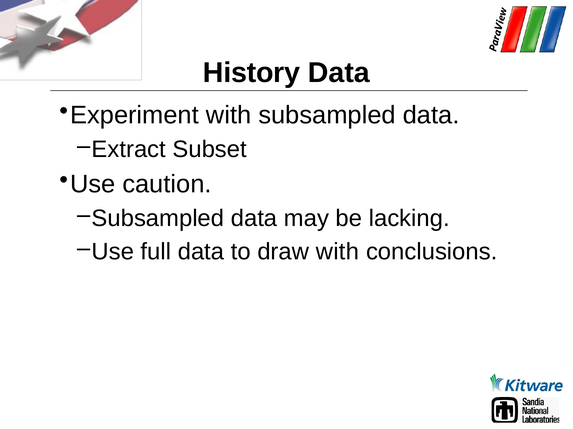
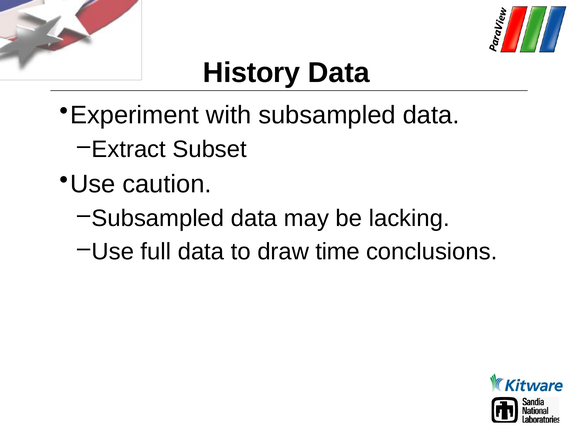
draw with: with -> time (338, 252)
